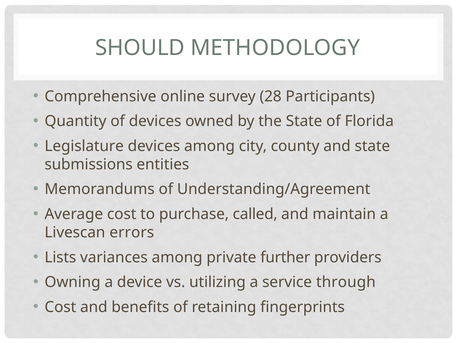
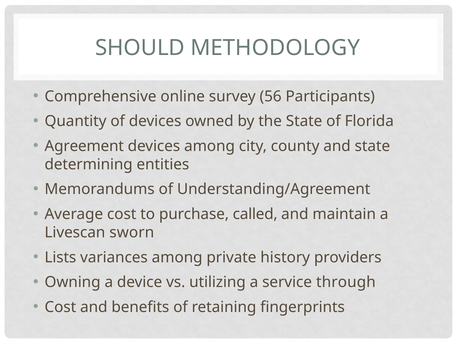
28: 28 -> 56 (271, 96)
Legislature: Legislature -> Agreement (84, 146)
submissions: submissions -> determining (89, 164)
errors: errors -> sworn (132, 232)
further: further -> history (285, 257)
